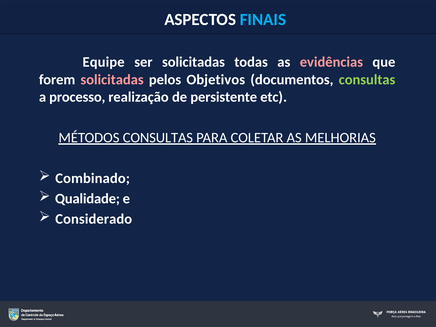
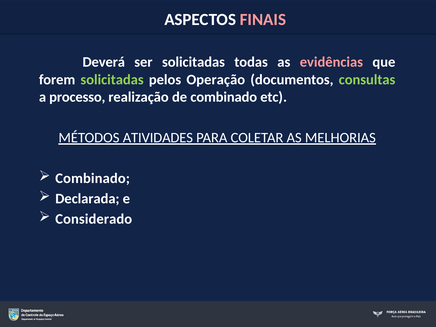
FINAIS colour: light blue -> pink (263, 20)
Equipe: Equipe -> Deverá (104, 62)
solicitadas colour: pink -> light green (112, 80)
Objetivos: Objetivos -> Operação (216, 80)
de persistente: persistente -> combinado (224, 97)
MÉTODOS CONSULTAS: CONSULTAS -> ATIVIDADES (158, 138)
Qualidade: Qualidade -> Declarada (87, 199)
